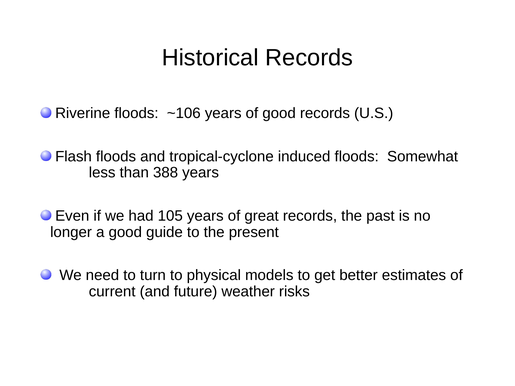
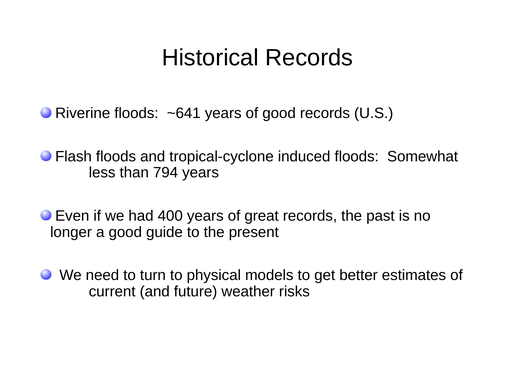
~106: ~106 -> ~641 (184, 113)
388: 388 -> 794 (166, 173)
105: 105 -> 400 (170, 216)
